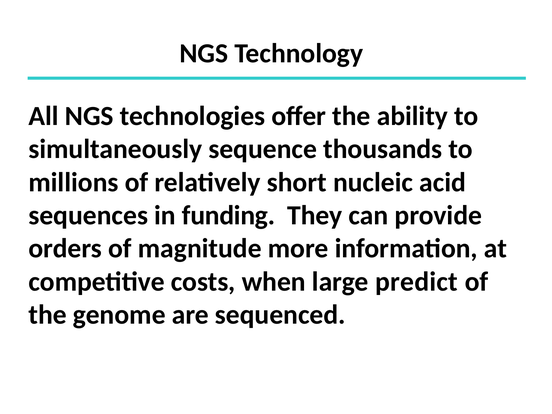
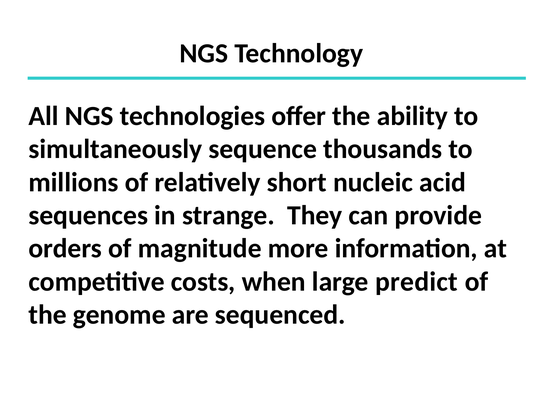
funding: funding -> strange (228, 215)
